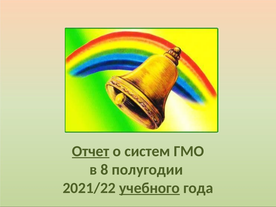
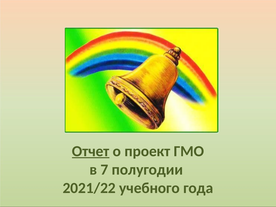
систем: систем -> проект (147, 151)
8: 8 -> 7 (104, 170)
учебного underline: present -> none (149, 188)
